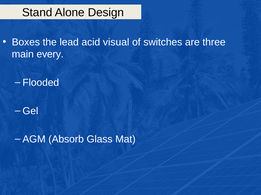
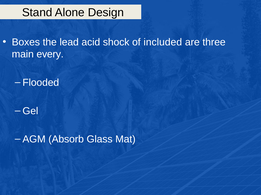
visual: visual -> shock (116, 42)
switches: switches -> included (163, 42)
